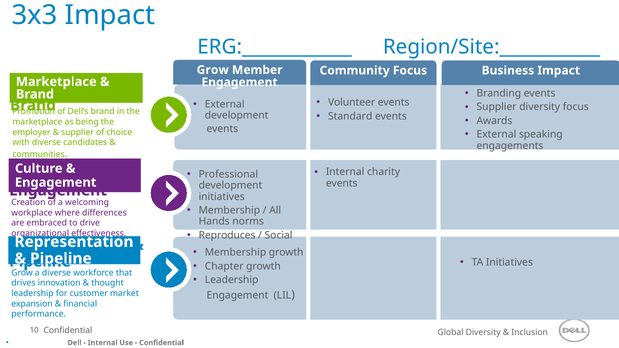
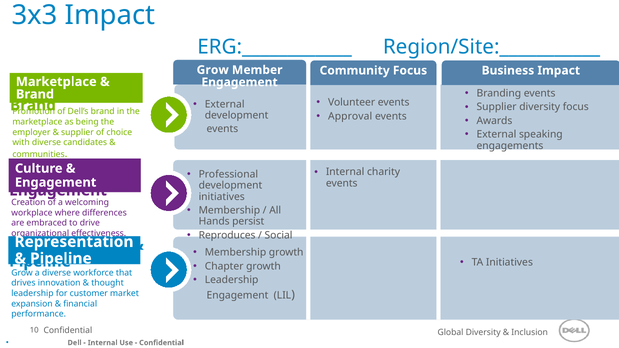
Standard: Standard -> Approval (350, 116)
norms: norms -> persist (248, 222)
